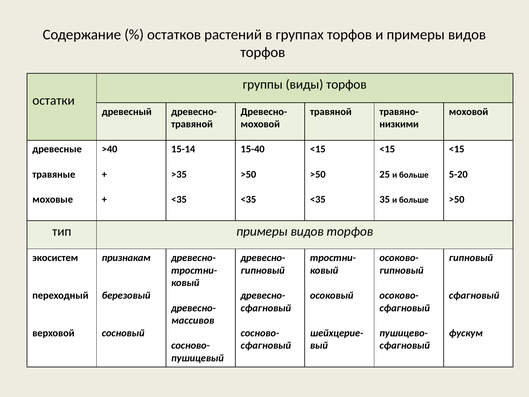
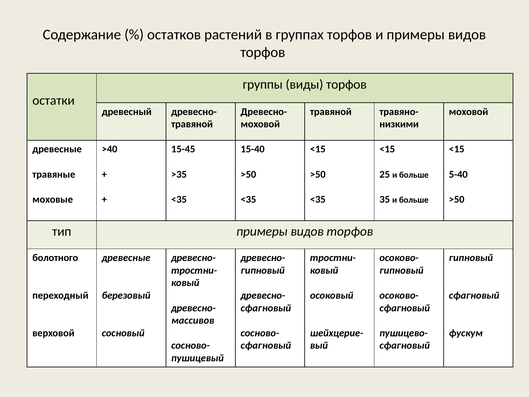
15-14: 15-14 -> 15-45 (183, 149)
5-20: 5-20 -> 5-40 (458, 174)
экосистем: экосистем -> болотного (55, 258)
признакам: признакам -> древесные (126, 258)
